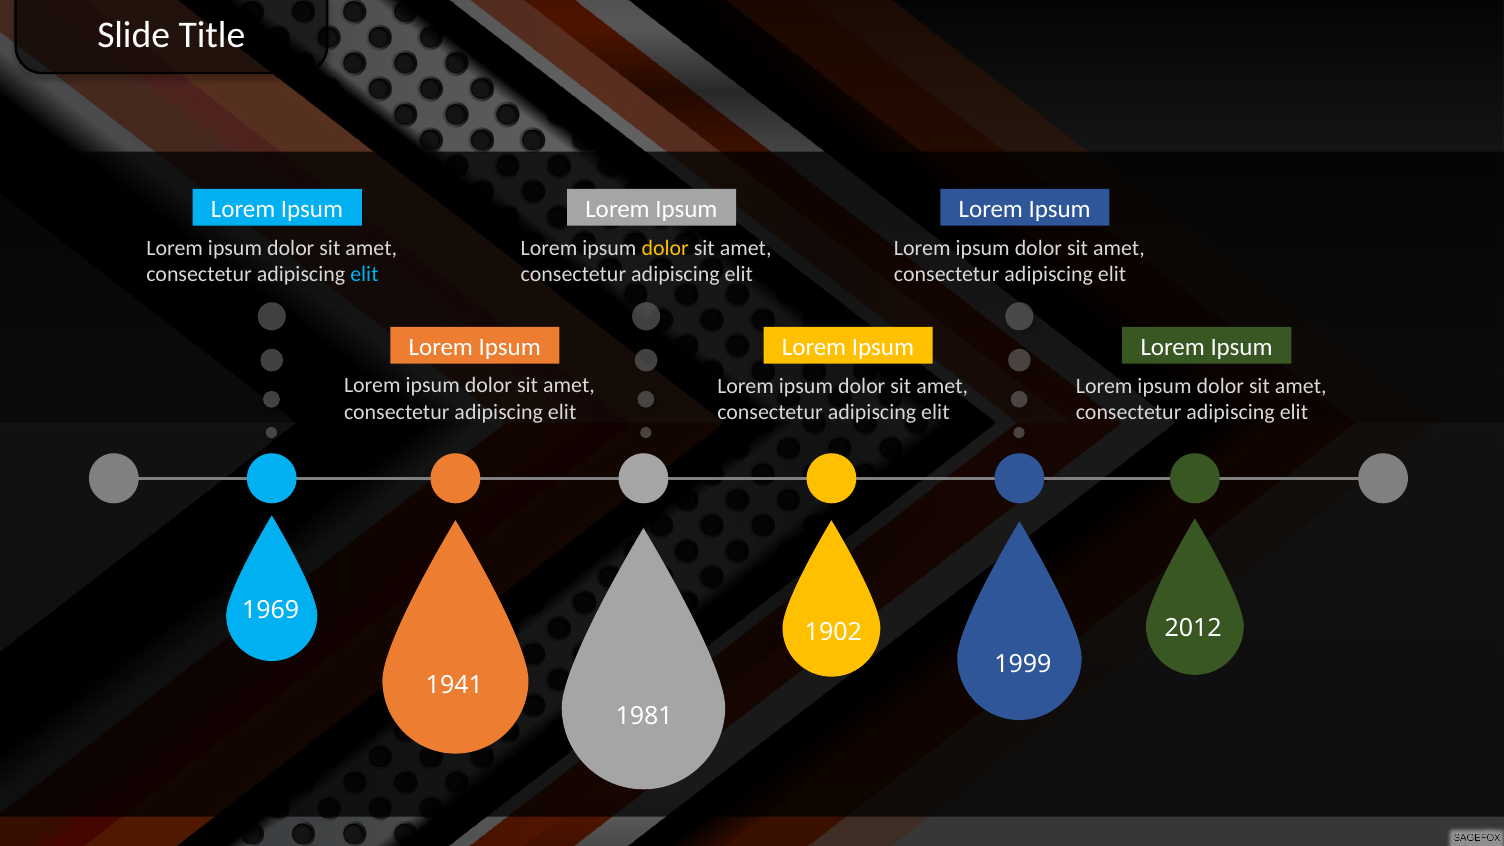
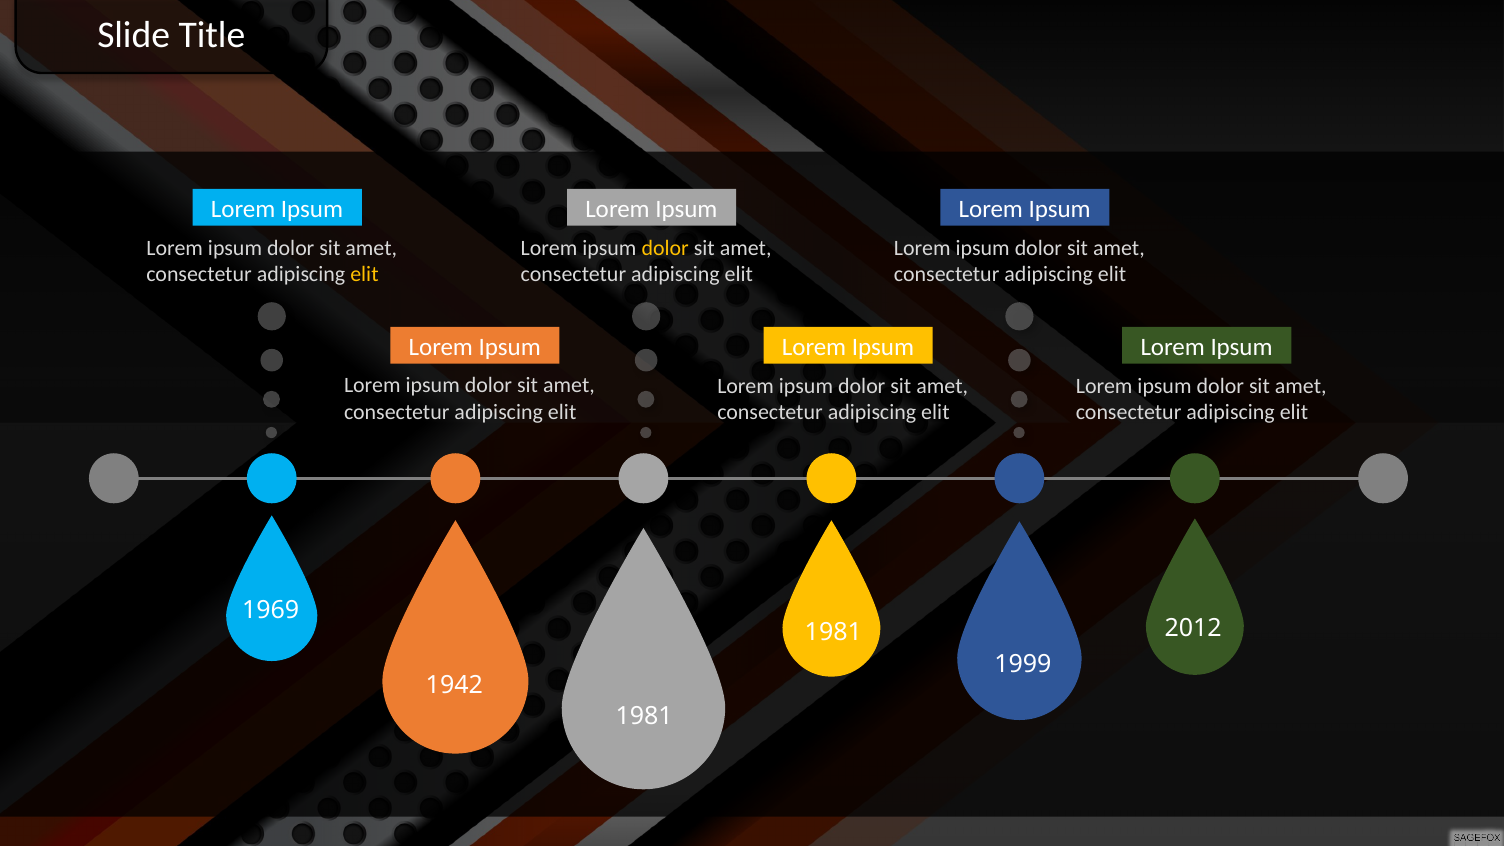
elit colour: light blue -> yellow (364, 274)
1902: 1902 -> 1981 (833, 633)
1941: 1941 -> 1942 (454, 685)
